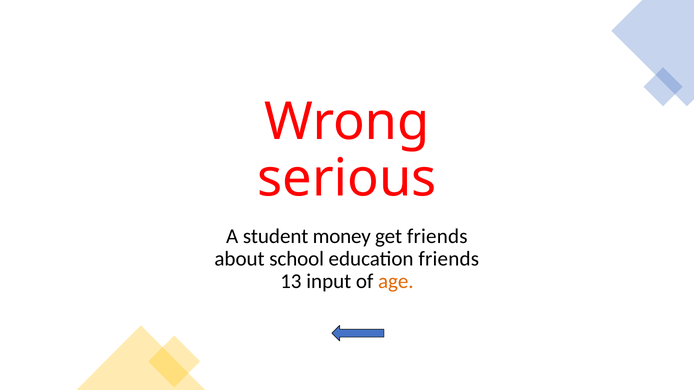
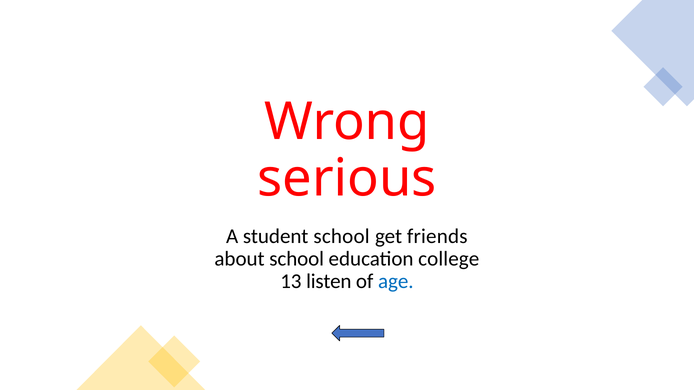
student money: money -> school (342, 236)
education friends: friends -> college (449, 259)
input: input -> listen (329, 282)
age colour: orange -> blue (396, 282)
